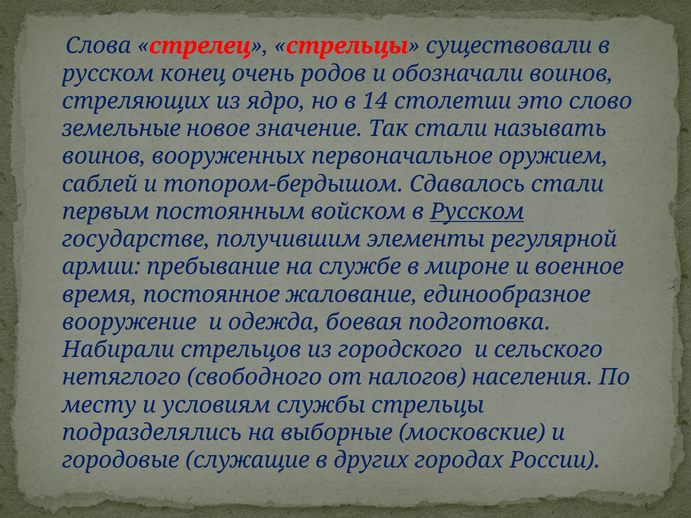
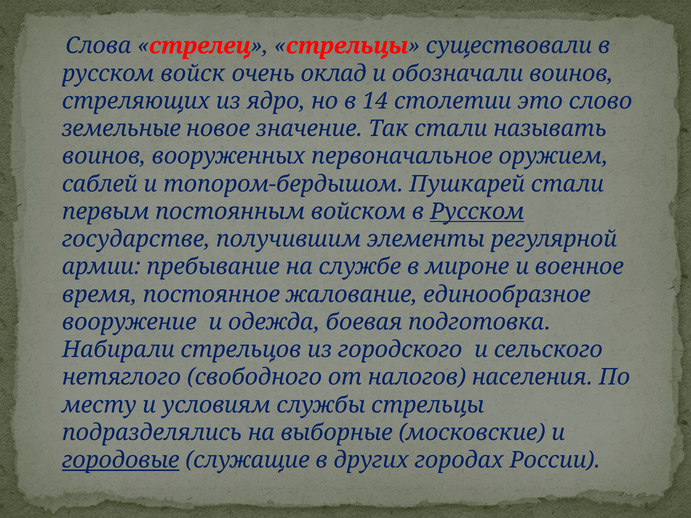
конец: конец -> войск (193, 73)
родов: родов -> оклад (334, 73)
Сдавалось: Сдавалось -> Пушкарей (467, 184)
городовые underline: none -> present (121, 460)
